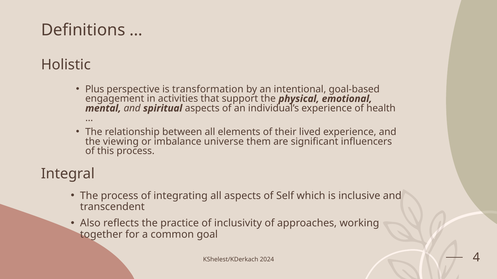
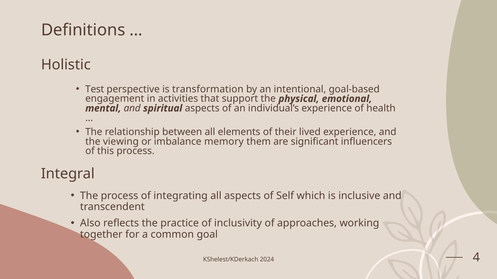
Plus: Plus -> Test (95, 89)
universe: universe -> memory (224, 142)
